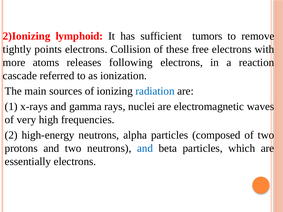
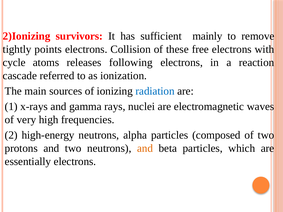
lymphoid: lymphoid -> survivors (79, 36)
tumors: tumors -> mainly (207, 36)
more: more -> cycle (14, 62)
and colour: blue -> orange (145, 148)
